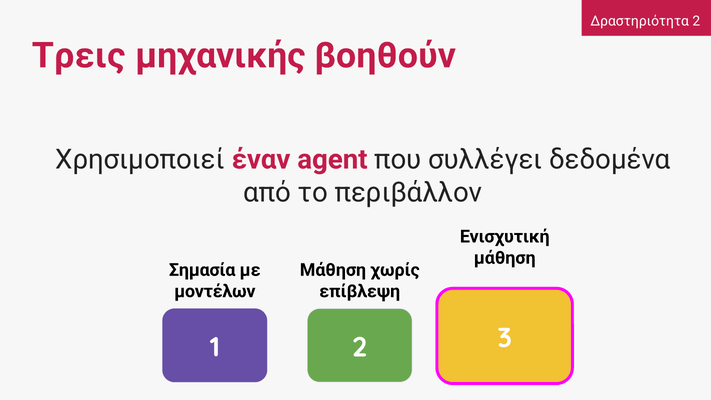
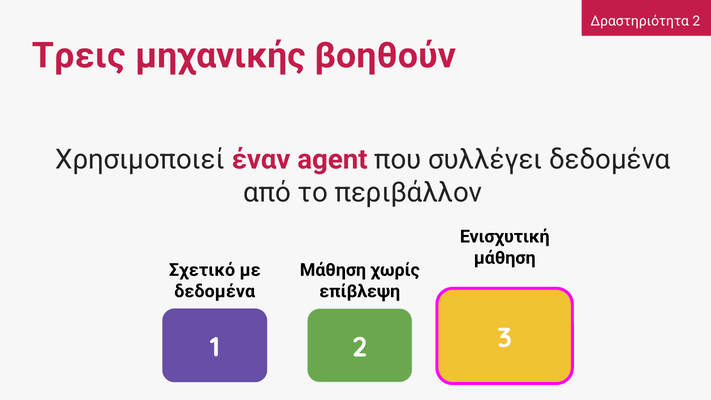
Σημασία: Σημασία -> Σχετικό (202, 270)
μοντέλων: μοντέλων -> δεδομένα (215, 291)
